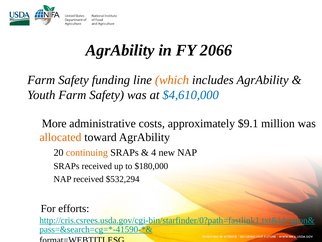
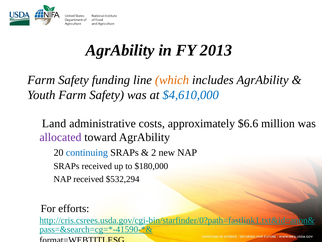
2066: 2066 -> 2013 (216, 50)
More: More -> Land (54, 123)
$9.1: $9.1 -> $6.6 (248, 123)
allocated colour: orange -> purple (60, 137)
continuing colour: orange -> blue (87, 152)
4: 4 -> 2 (154, 152)
